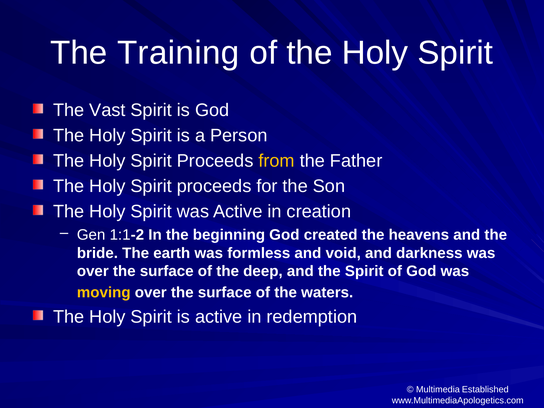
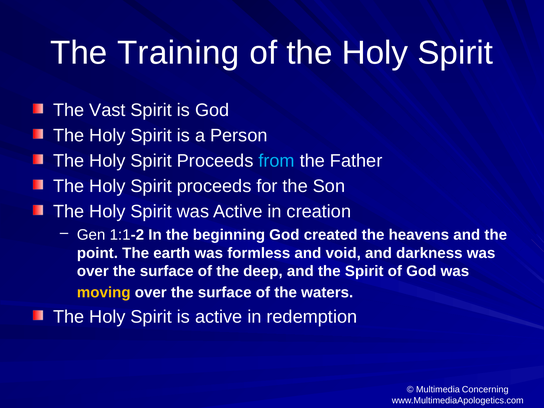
from colour: yellow -> light blue (277, 161)
bride: bride -> point (97, 253)
Established: Established -> Concerning (485, 390)
